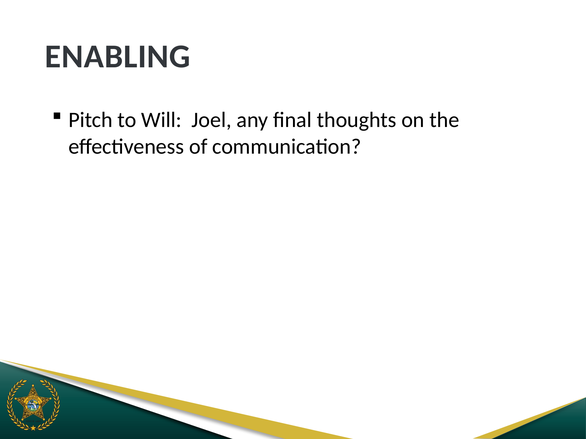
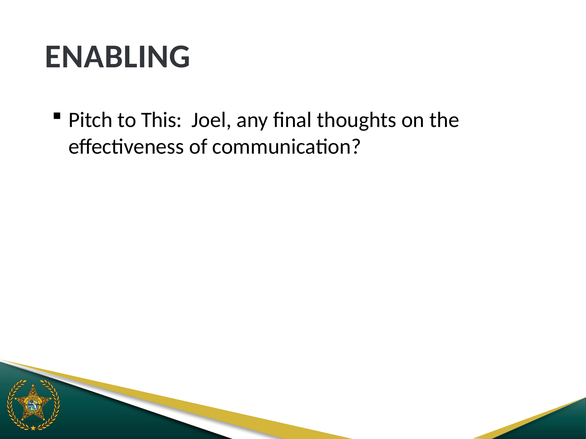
Will: Will -> This (162, 120)
